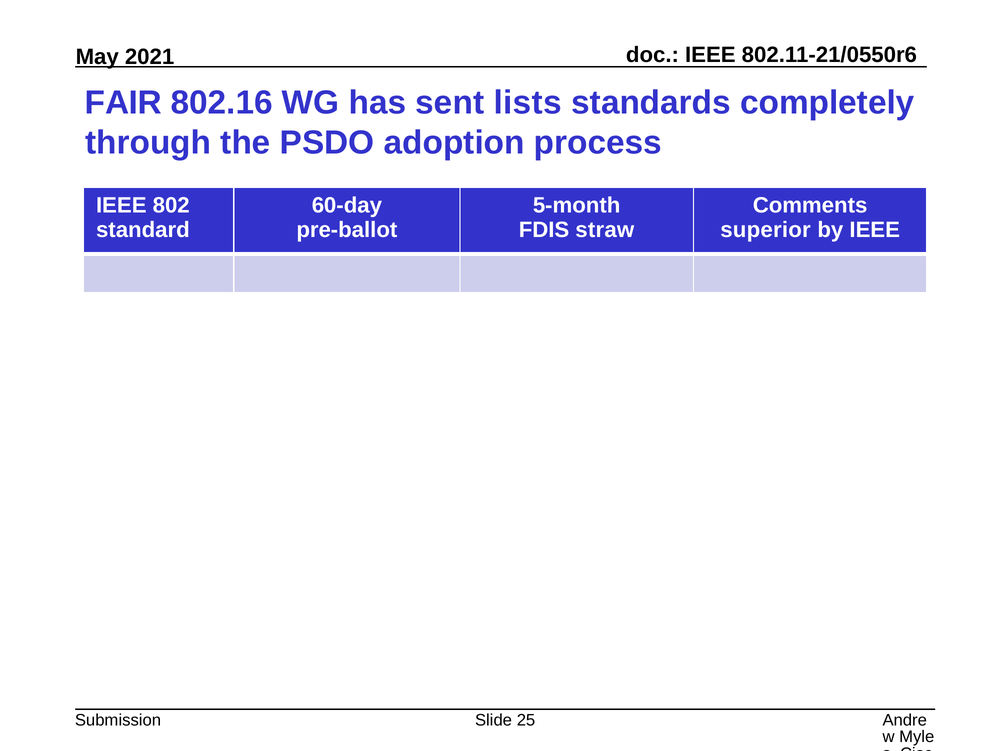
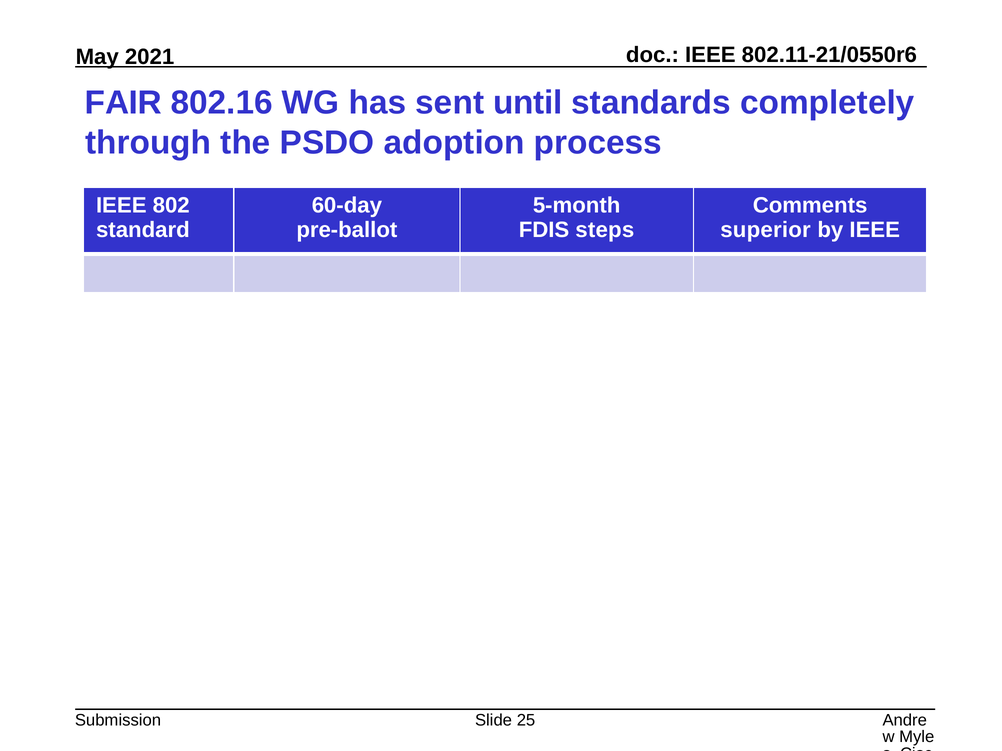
lists: lists -> until (528, 103)
straw: straw -> steps (605, 230)
